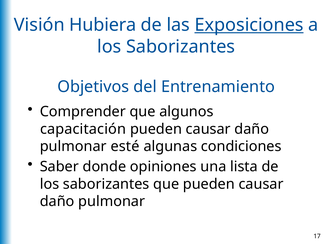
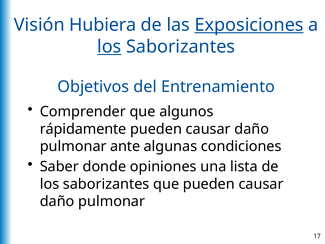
los underline: none -> present (109, 47)
capacitación: capacitación -> rápidamente (83, 129)
esté: esté -> ante (125, 146)
